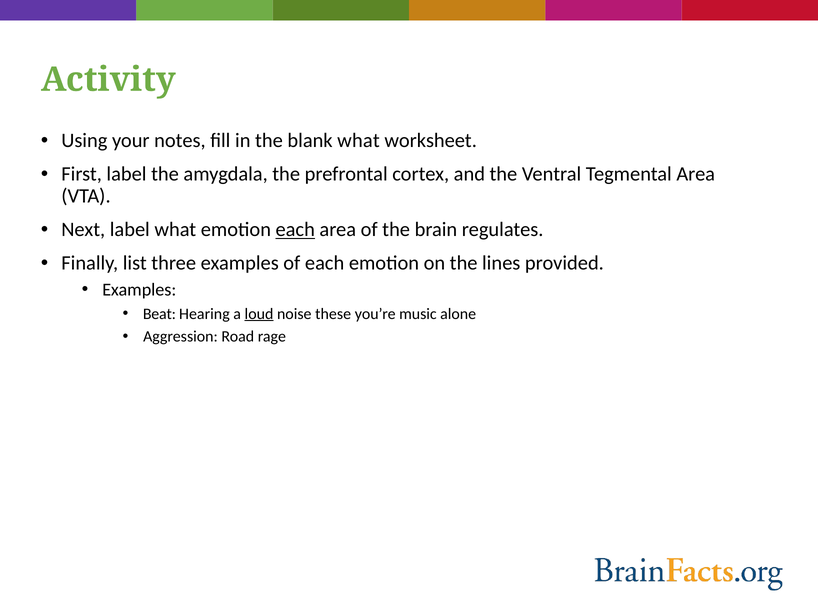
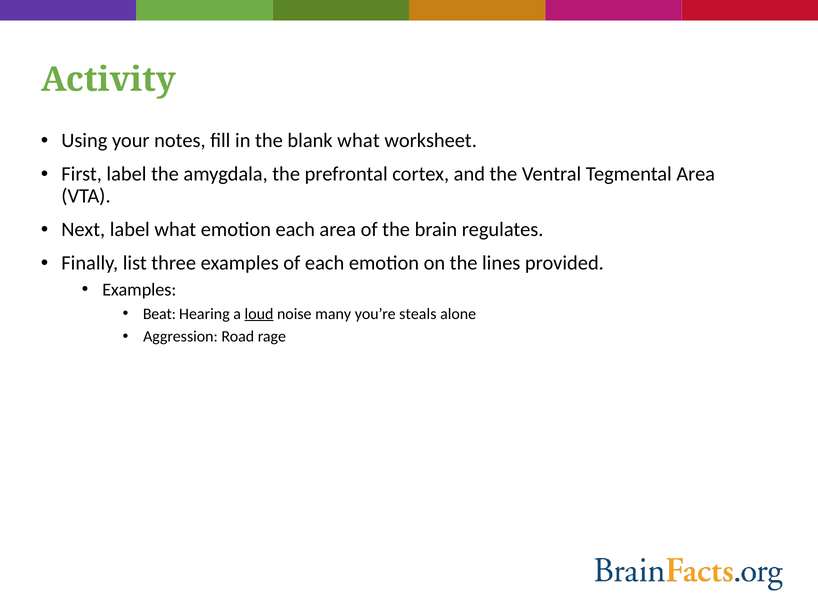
each underline: present -> none (295, 229)
these: these -> many (333, 314)
music: music -> steals (418, 314)
